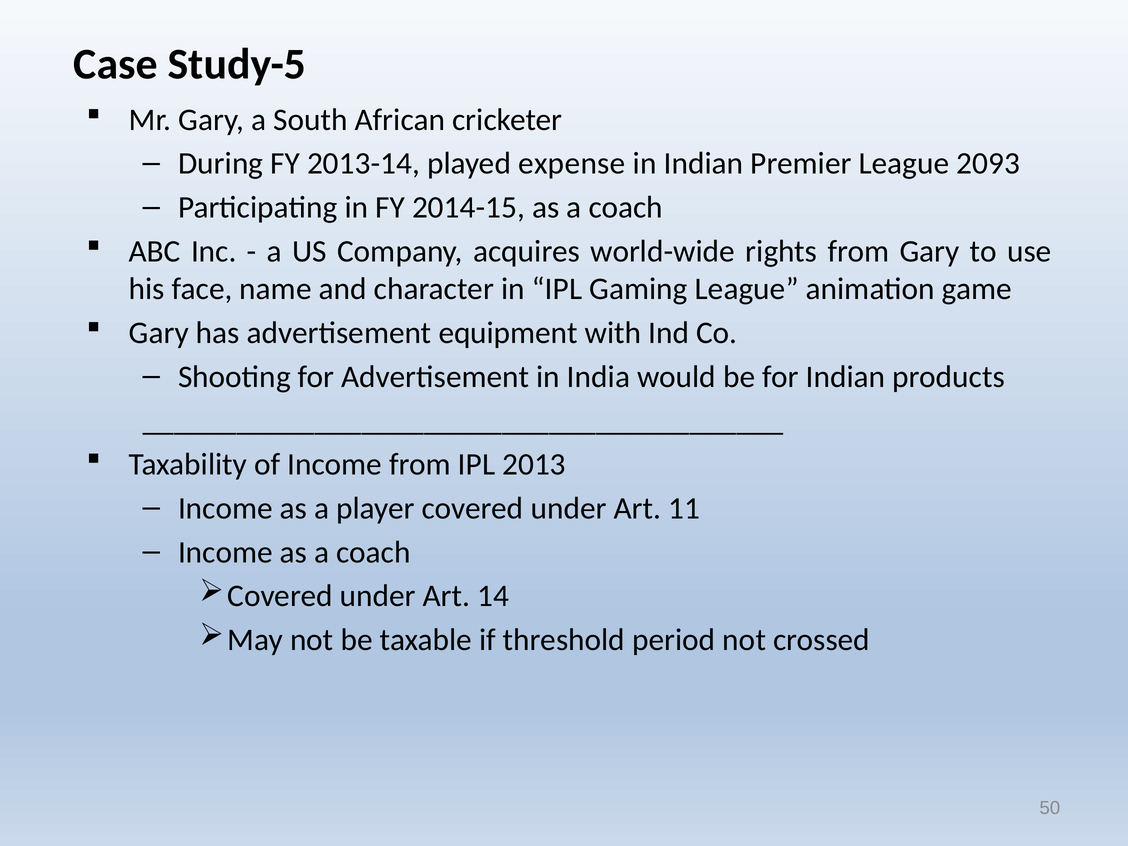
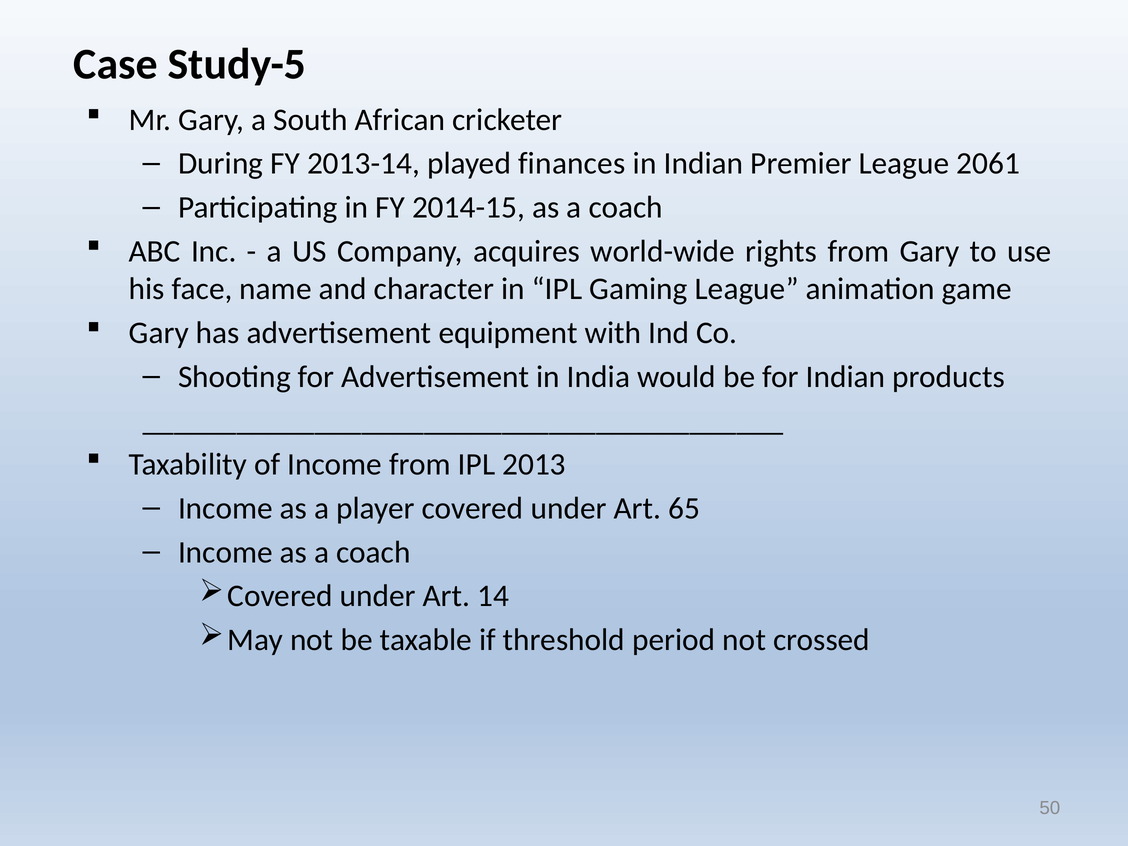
expense: expense -> finances (572, 164)
2093: 2093 -> 2061 (988, 164)
11: 11 -> 65 (684, 508)
